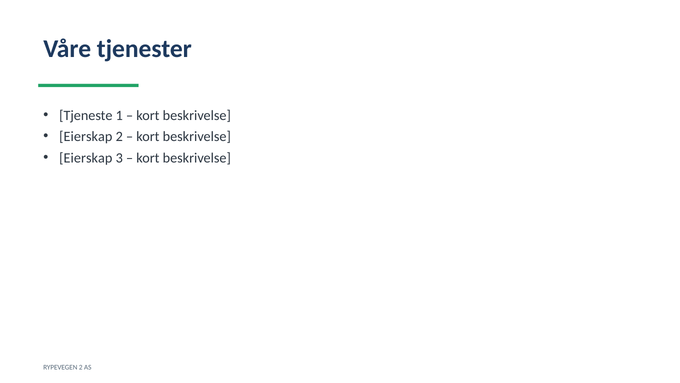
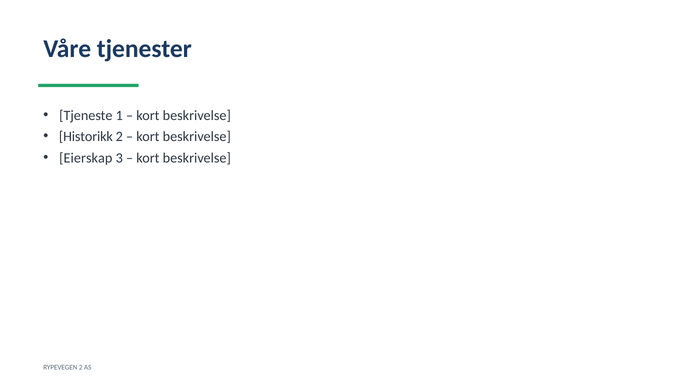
Eierskap: Eierskap -> Historikk (86, 136)
